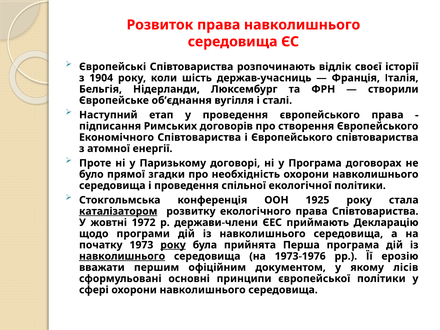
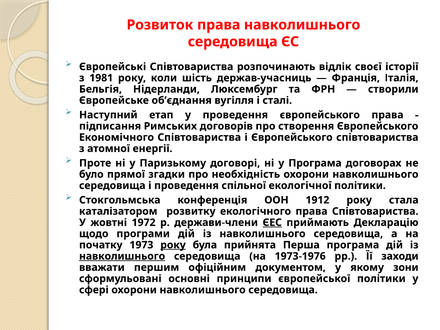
1904: 1904 -> 1981 (101, 78)
1925: 1925 -> 1912 (317, 200)
каталізатором underline: present -> none (118, 211)
ЄЕС underline: none -> present (272, 223)
ерозію: ерозію -> заходи (400, 256)
лісів: лісів -> зони (406, 267)
